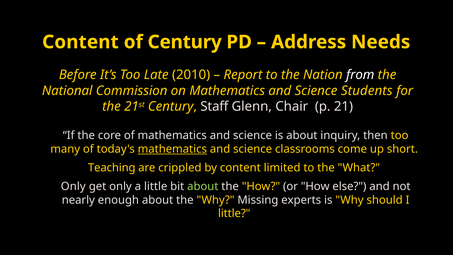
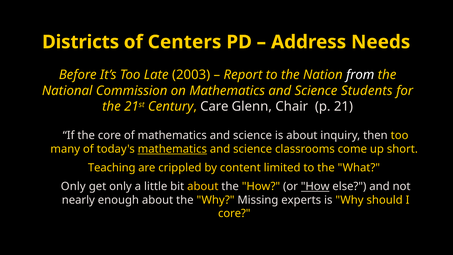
Content: Content -> Districts (81, 42)
of Century: Century -> Centers (185, 42)
2010: 2010 -> 2003 (191, 75)
Staff: Staff -> Care (214, 107)
about colour: light green -> yellow (203, 186)
How underline: none -> present (315, 186)
little: little -> core (234, 213)
